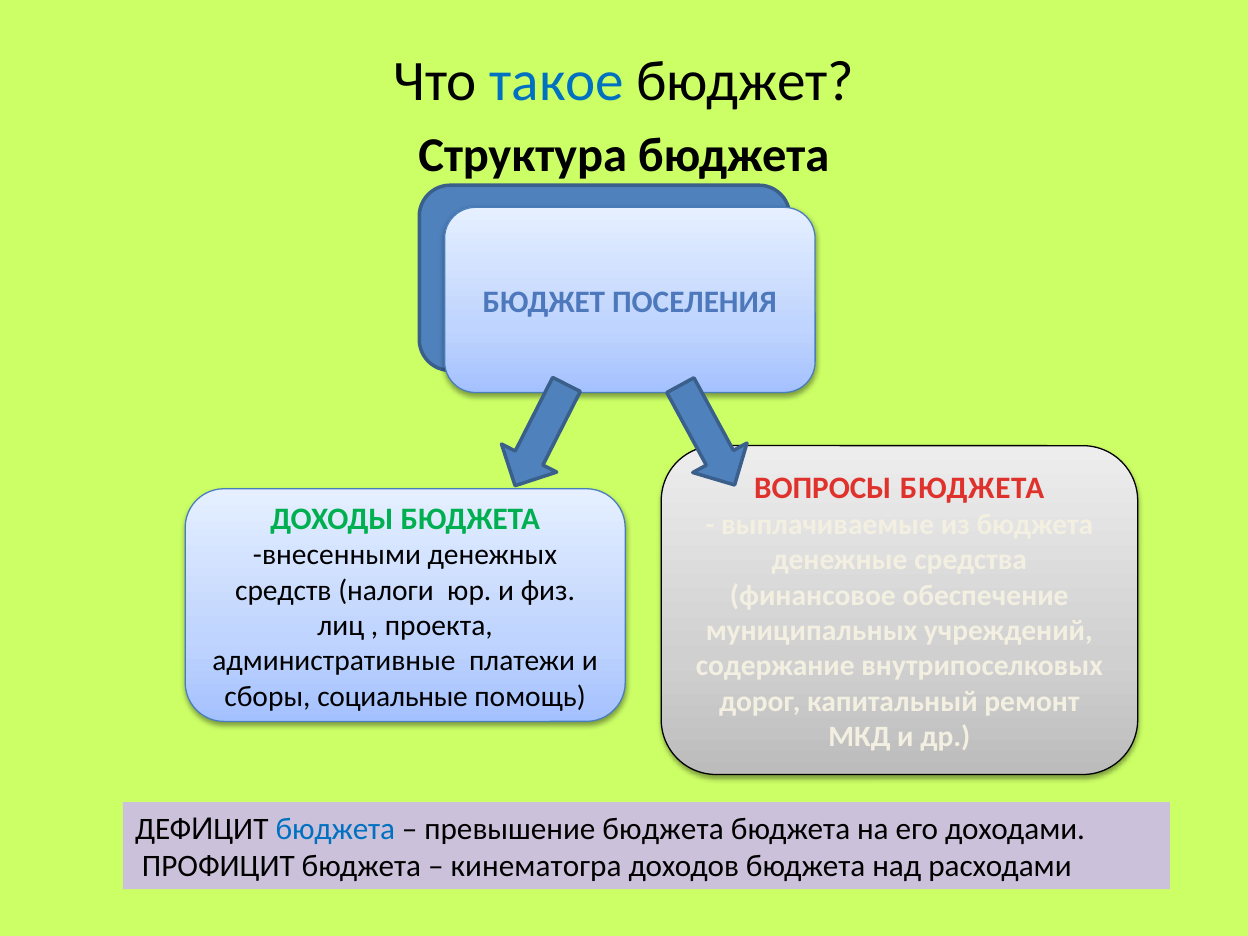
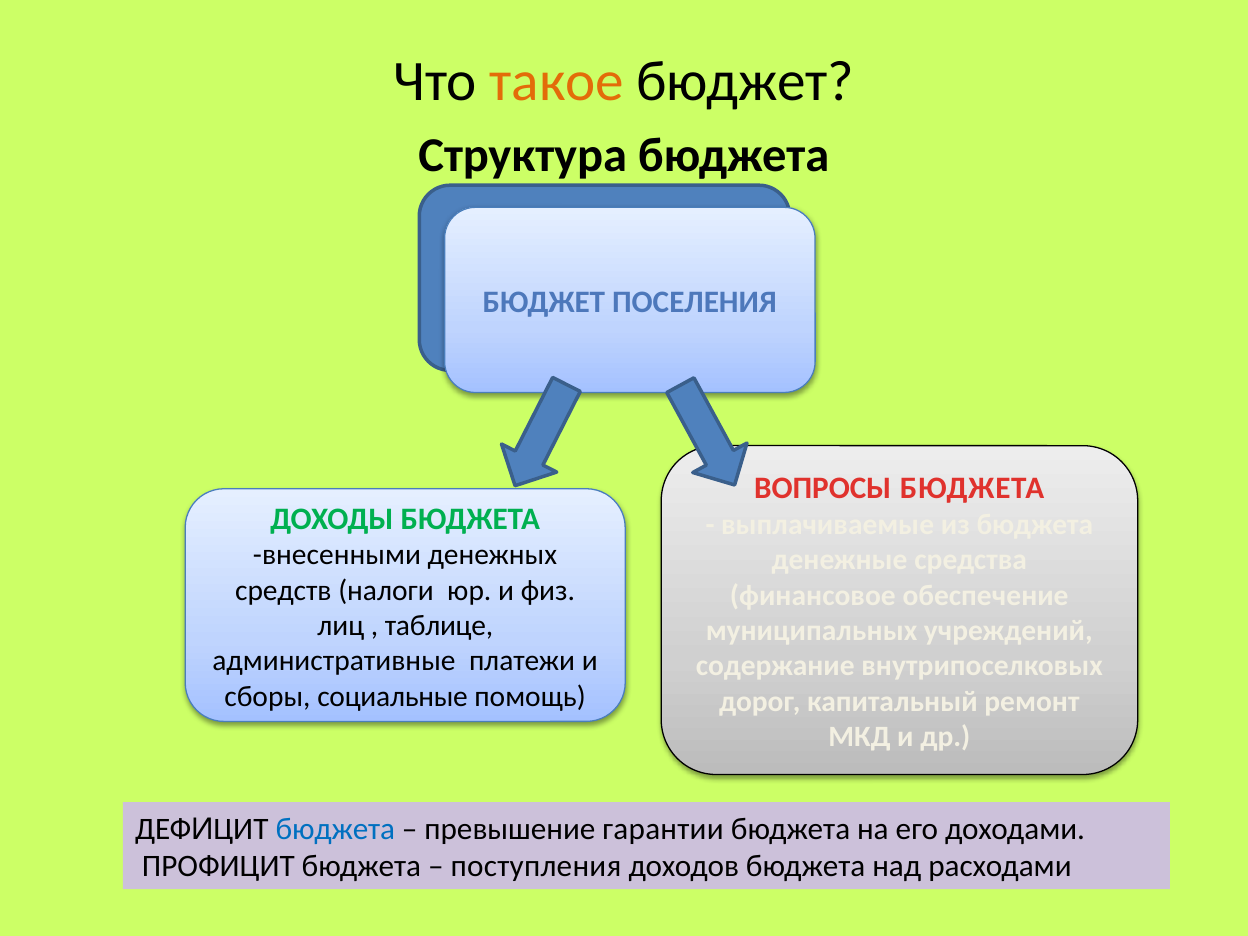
такое colour: blue -> orange (557, 82)
проекта: проекта -> таблице (439, 626)
превышение бюджета: бюджета -> гарантии (663, 829)
кинематогра: кинематогра -> поступления (536, 867)
